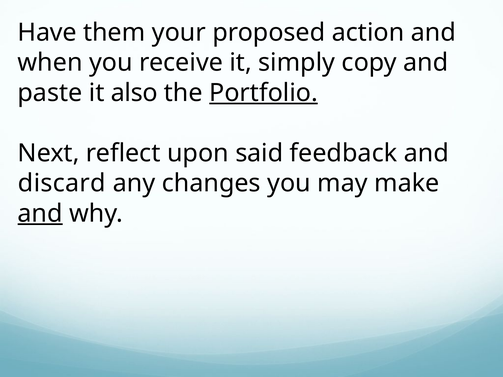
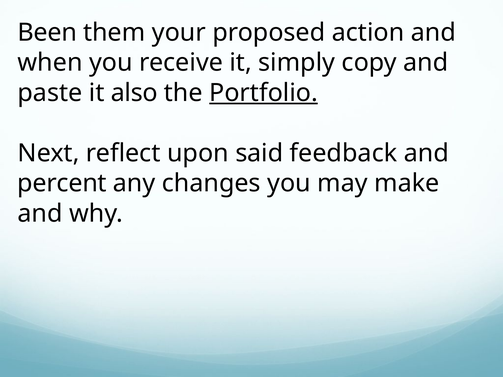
Have: Have -> Been (47, 32)
discard: discard -> percent (62, 183)
and underline: present -> none (40, 214)
